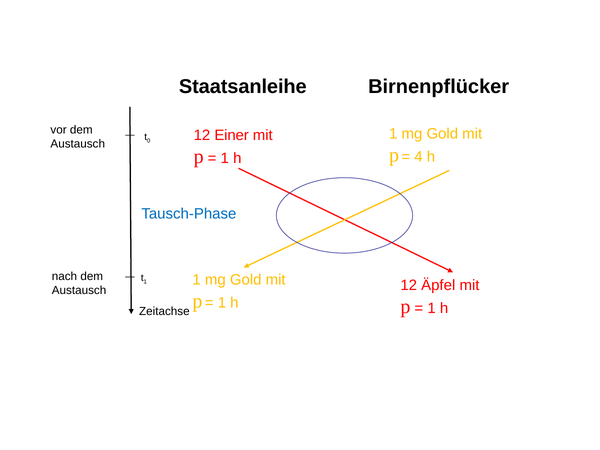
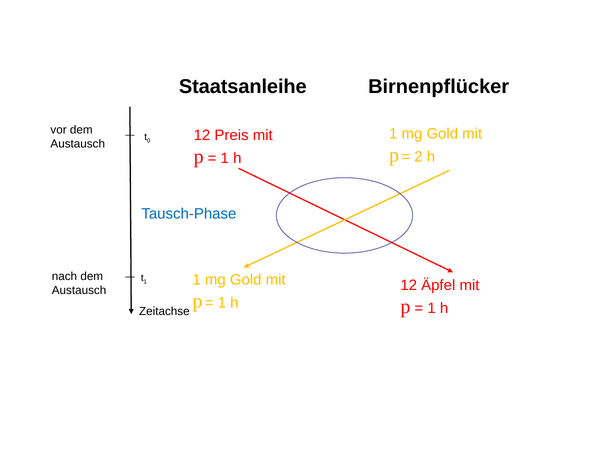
Einer: Einer -> Preis (232, 135)
4: 4 -> 2 (418, 157)
